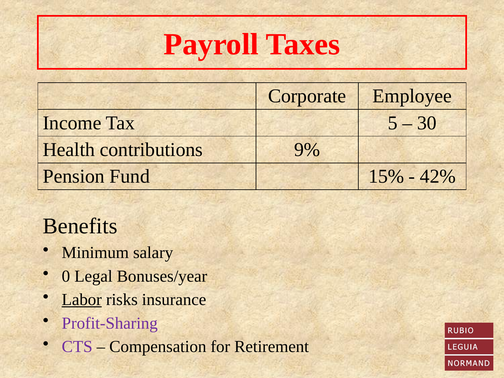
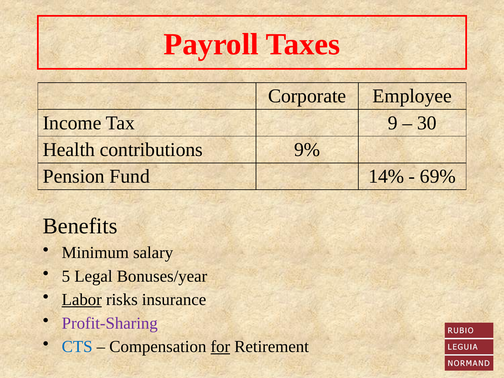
5: 5 -> 9 (393, 123)
15%: 15% -> 14% (386, 176)
42%: 42% -> 69% (438, 176)
0: 0 -> 5 (66, 276)
CTS colour: purple -> blue (77, 347)
for underline: none -> present (220, 347)
